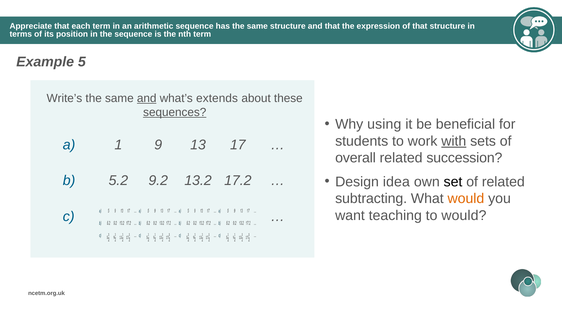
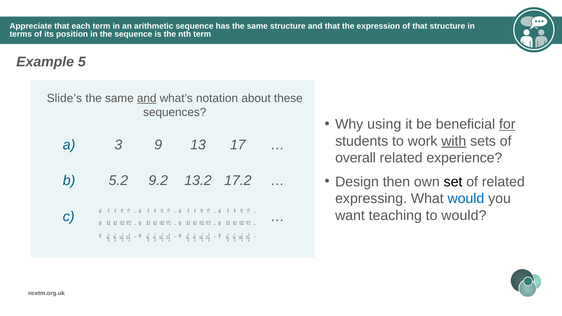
Write’s: Write’s -> Slide’s (64, 98)
extends: extends -> notation (217, 98)
sequences underline: present -> none (175, 112)
for underline: none -> present (507, 124)
1: 1 -> 3 (118, 145)
succession: succession -> experience (464, 158)
idea: idea -> then (396, 182)
subtracting: subtracting -> expressing (371, 199)
would colour: orange -> blue (466, 199)
